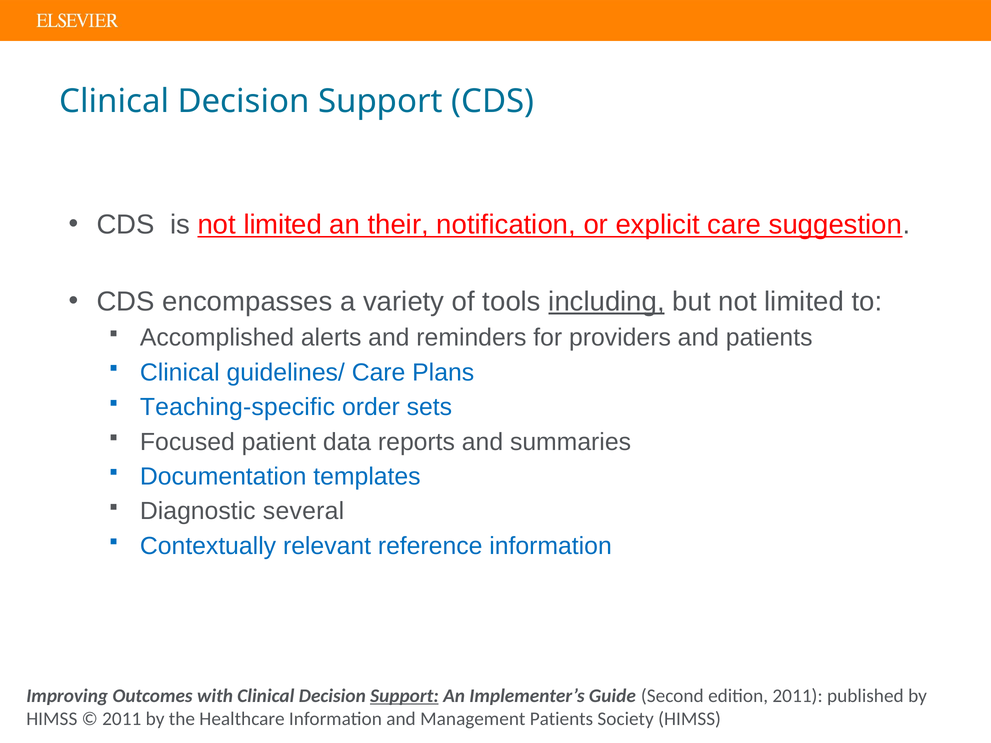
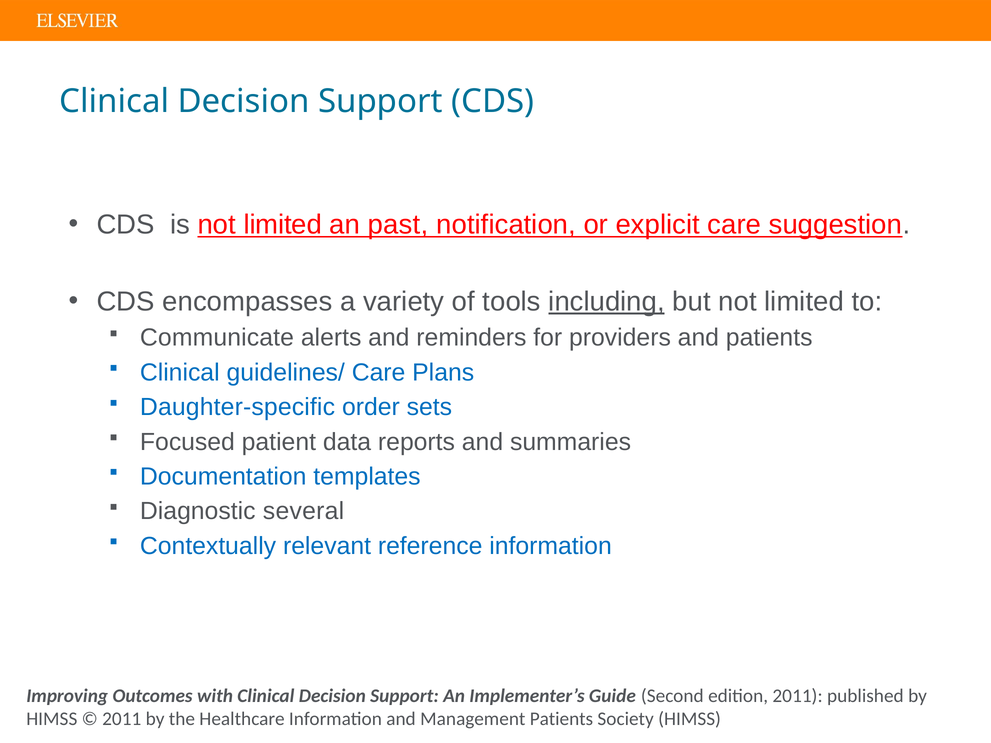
their: their -> past (398, 225)
Accomplished: Accomplished -> Communicate (217, 338)
Teaching-specific: Teaching-specific -> Daughter-specific (238, 407)
Support underline: present -> none (404, 696)
